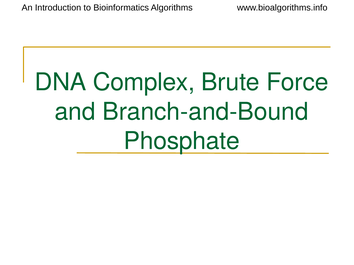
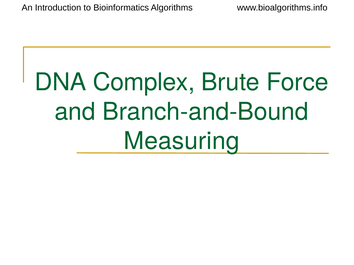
Phosphate: Phosphate -> Measuring (182, 141)
